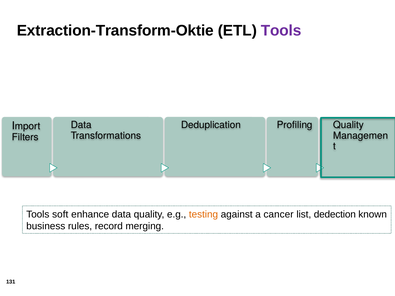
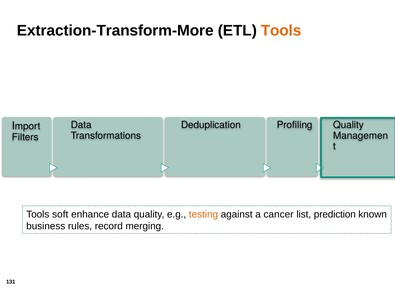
Extraction-Transform-Oktie: Extraction-Transform-Oktie -> Extraction-Transform-More (115, 31)
Tools colour: purple -> orange (281, 31)
dedection: dedection -> prediction (335, 215)
